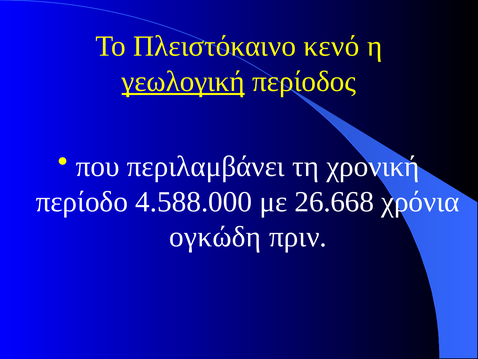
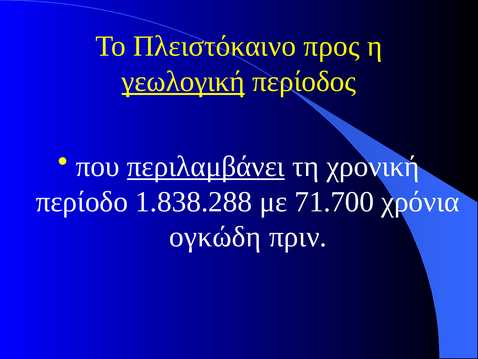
κενό: κενό -> προς (331, 46)
περιλαμβάνει underline: none -> present (206, 166)
4.588.000: 4.588.000 -> 1.838.288 (194, 201)
26.668: 26.668 -> 71.700 (334, 201)
